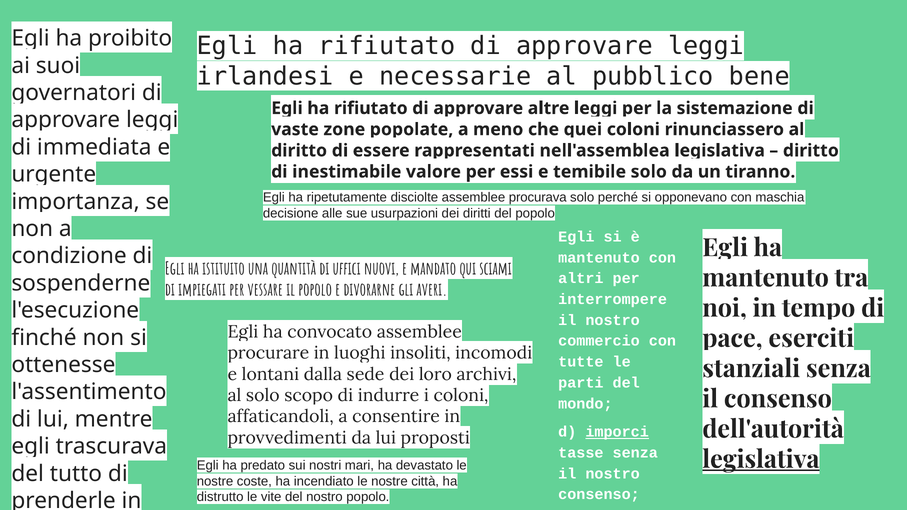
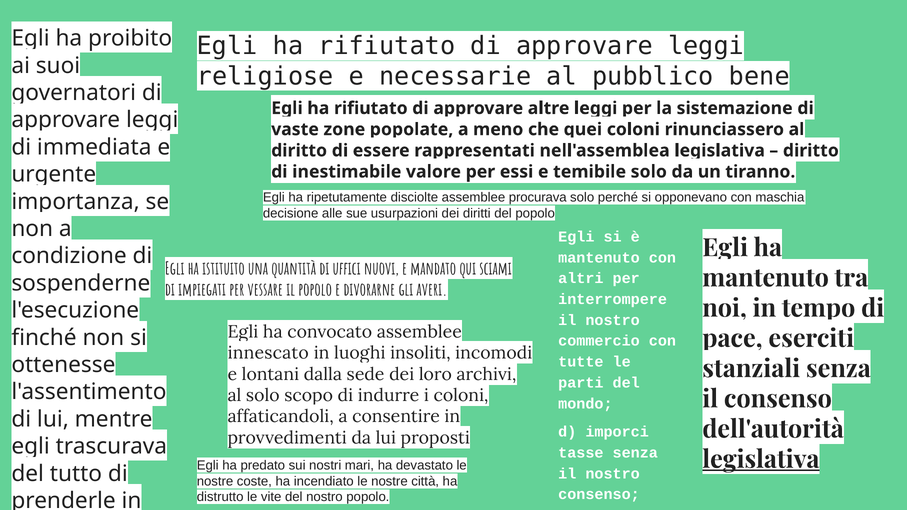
irlandesi: irlandesi -> religiose (265, 76)
procurare: procurare -> innescato (268, 353)
imporci underline: present -> none (617, 432)
